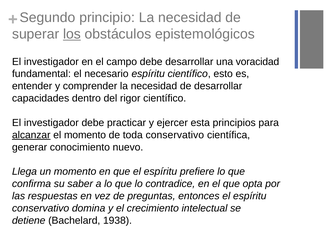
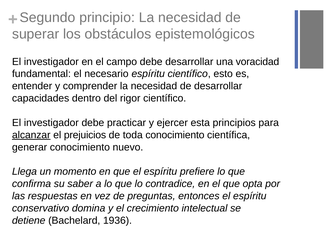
los underline: present -> none (72, 34)
el momento: momento -> prejuicios (85, 135)
toda conservativo: conservativo -> conocimiento (175, 135)
1938: 1938 -> 1936 (118, 221)
